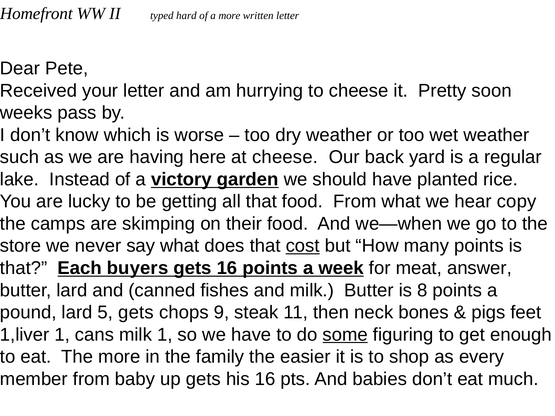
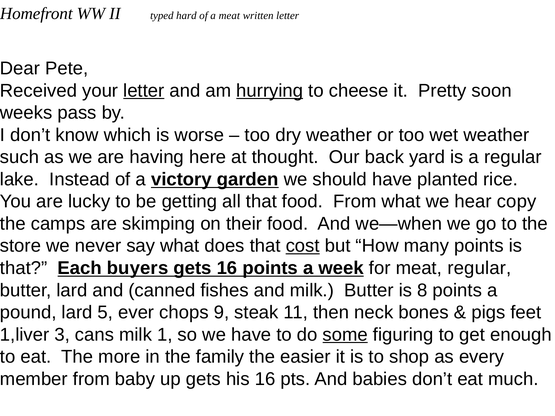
a more: more -> meat (229, 16)
letter underline: none -> present (144, 91)
hurrying underline: none -> present (270, 91)
at cheese: cheese -> thought (285, 157)
meat answer: answer -> regular (479, 268)
5 gets: gets -> ever (136, 313)
1,liver 1: 1 -> 3 (62, 335)
